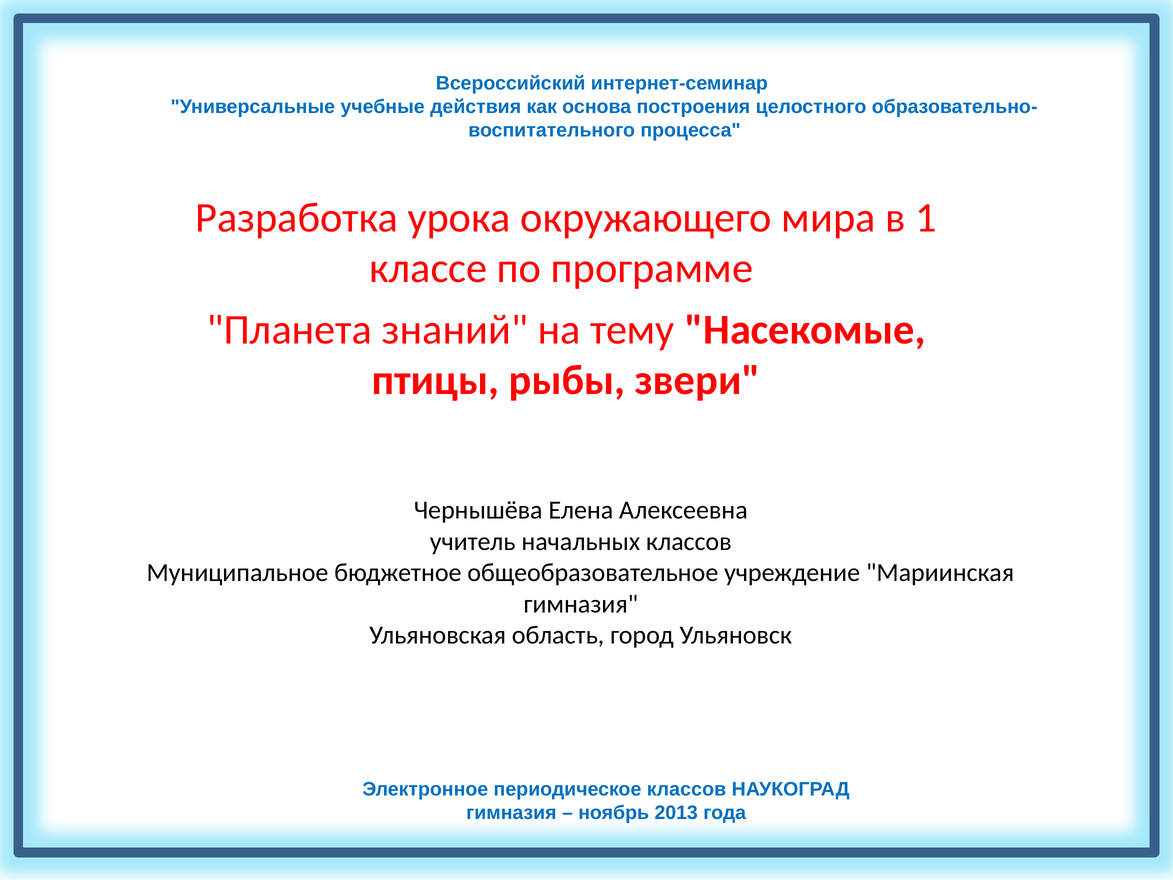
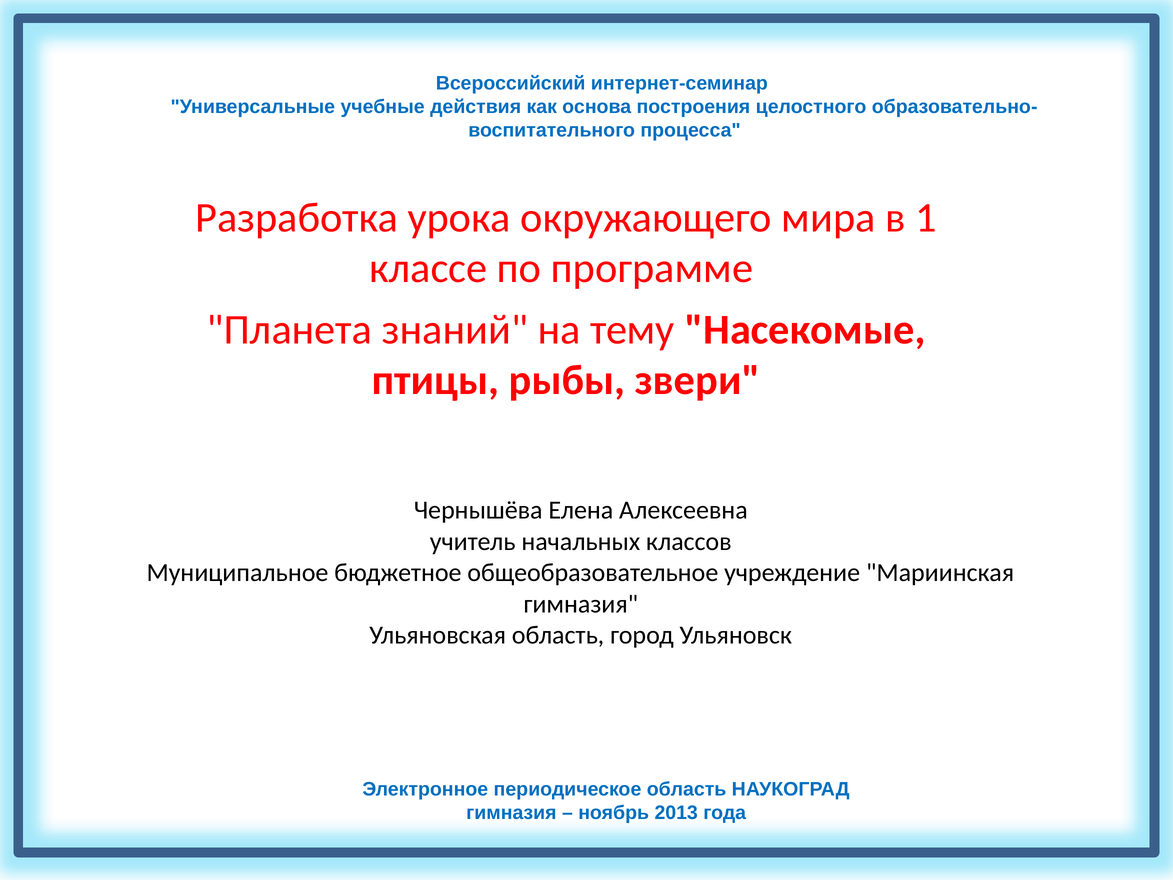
периодическое классов: классов -> область (687, 789)
